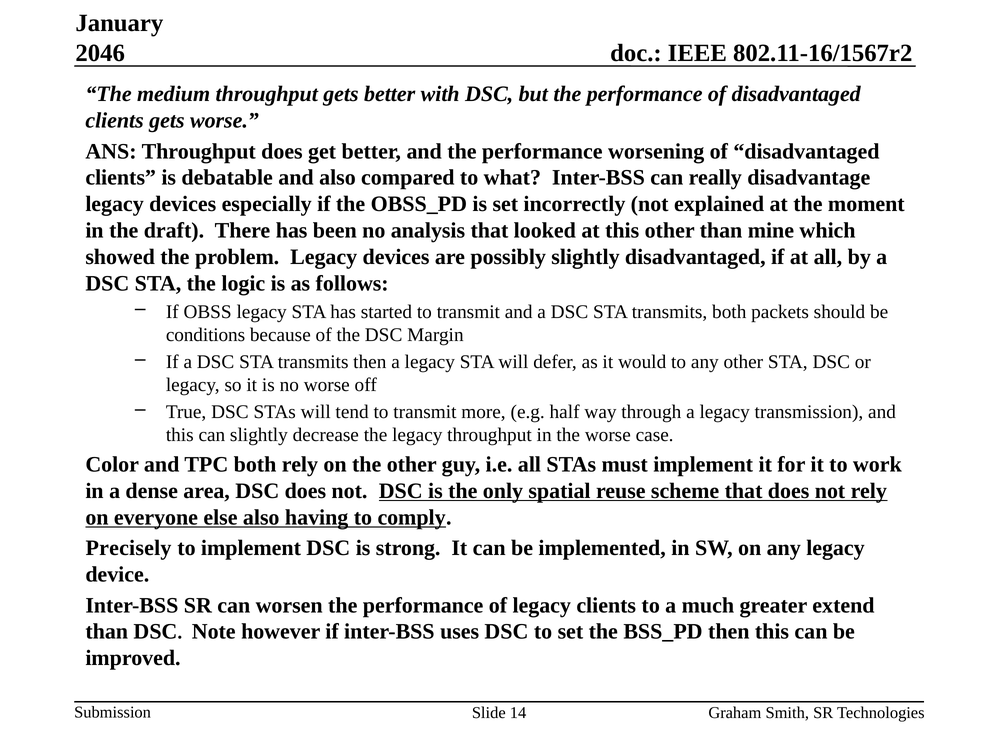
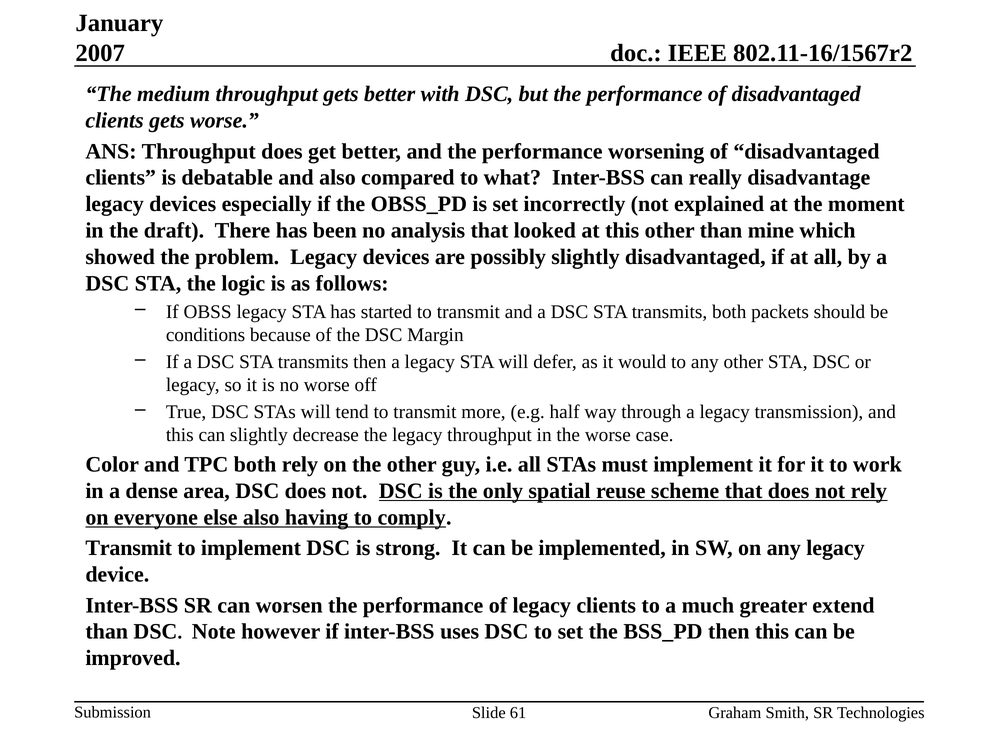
2046: 2046 -> 2007 (100, 53)
Precisely: Precisely -> Transmit (129, 548)
14: 14 -> 61 (518, 712)
